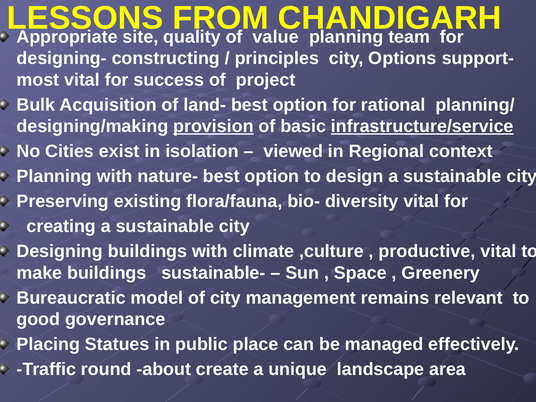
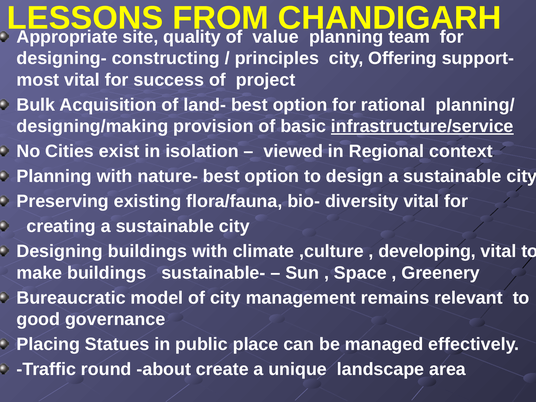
Options: Options -> Offering (403, 58)
provision underline: present -> none (213, 126)
productive: productive -> developing (427, 251)
